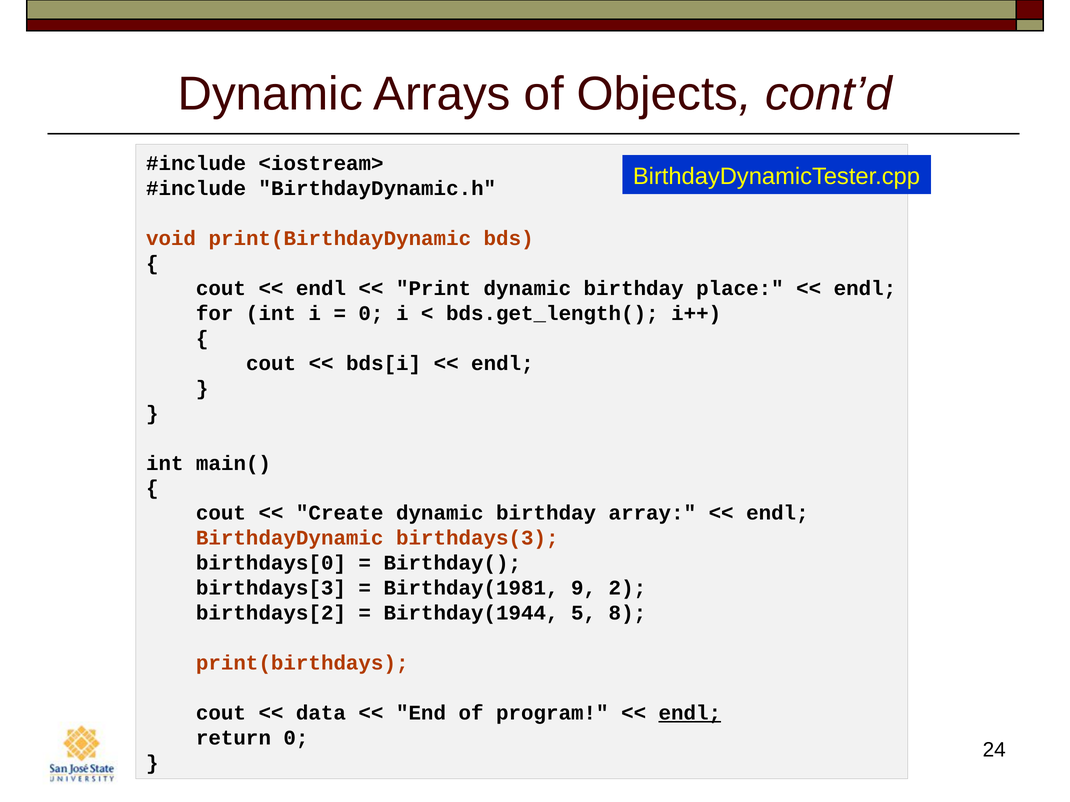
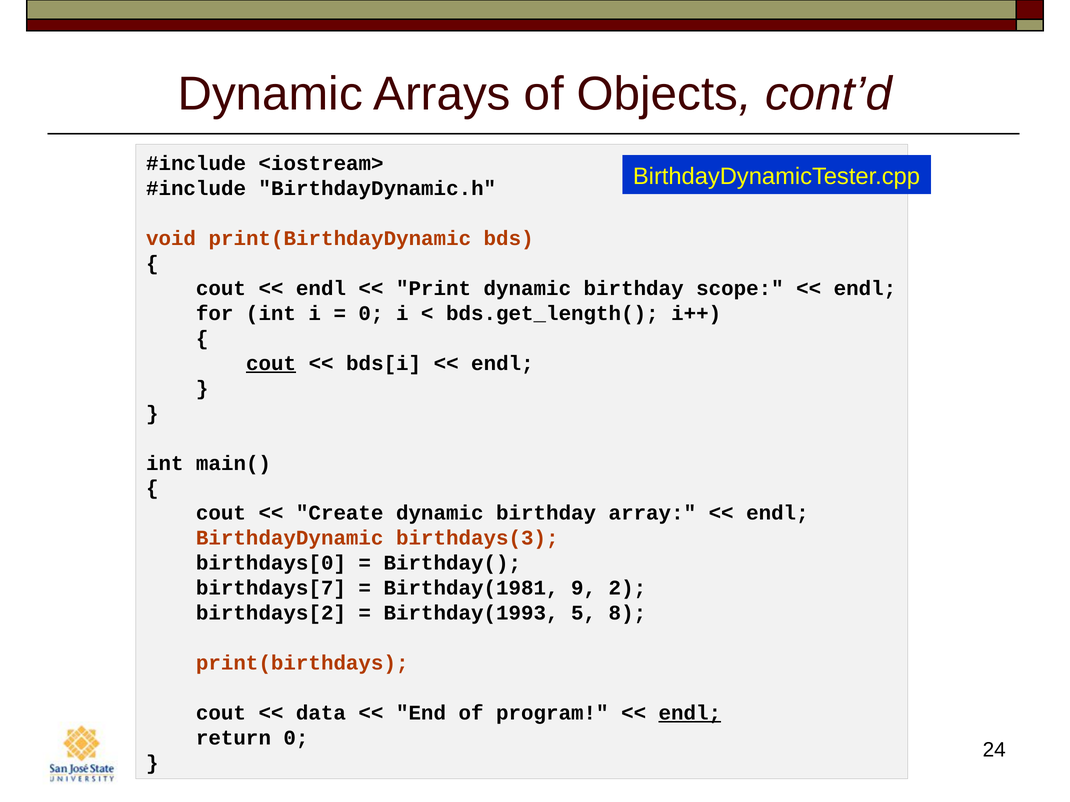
place: place -> scope (740, 289)
cout underline: none -> present (271, 364)
birthdays[3: birthdays[3 -> birthdays[7 (271, 588)
Birthday(1944: Birthday(1944 -> Birthday(1993 (471, 613)
